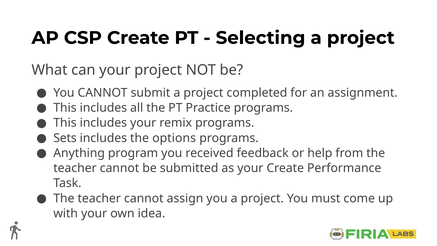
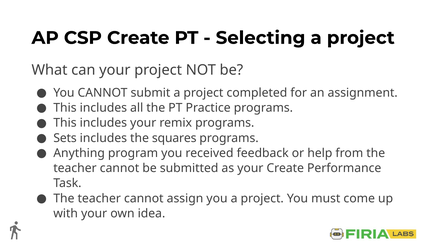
options: options -> squares (174, 138)
